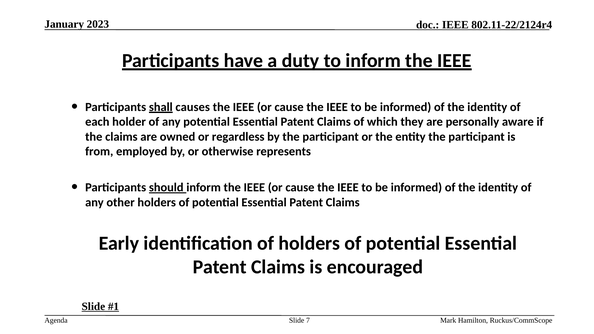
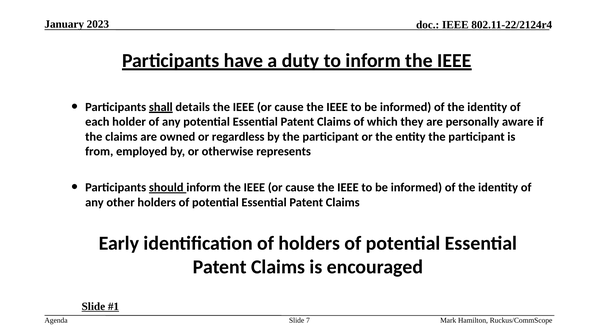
causes: causes -> details (193, 107)
